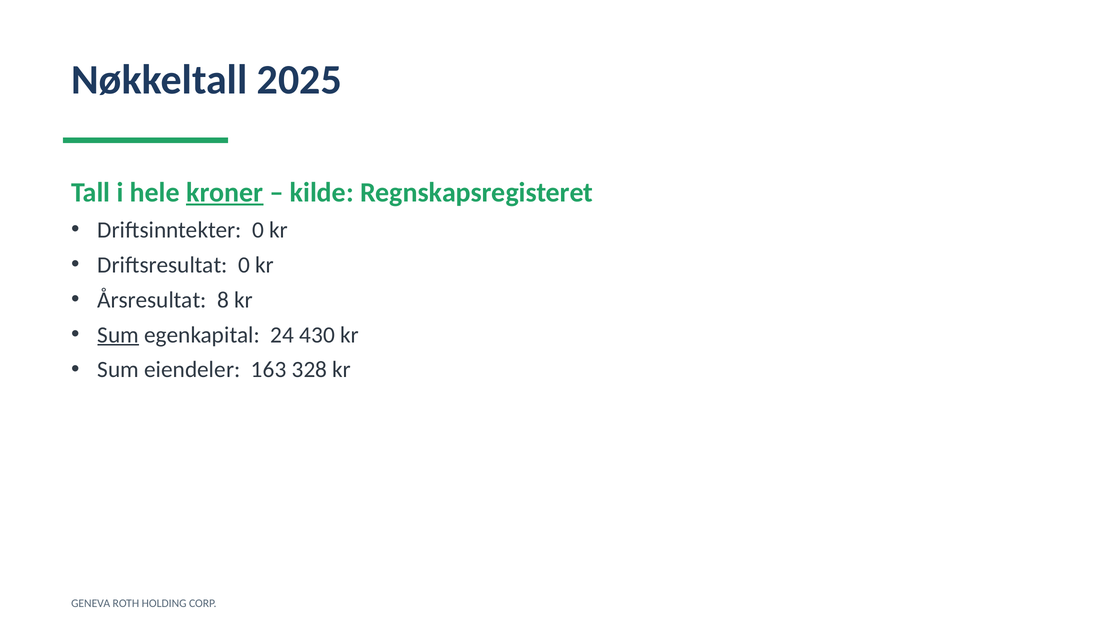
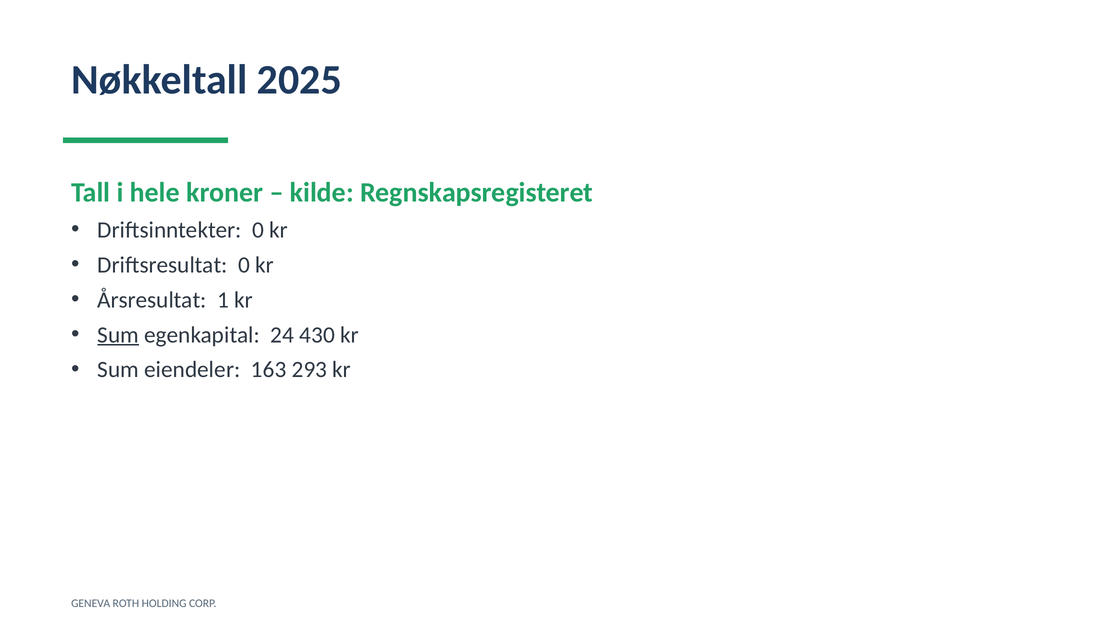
kroner underline: present -> none (225, 193)
8: 8 -> 1 (223, 300)
328: 328 -> 293 (309, 370)
